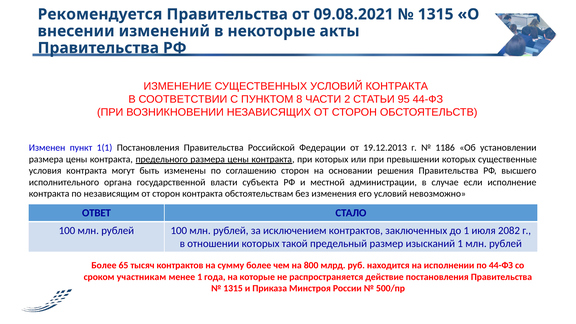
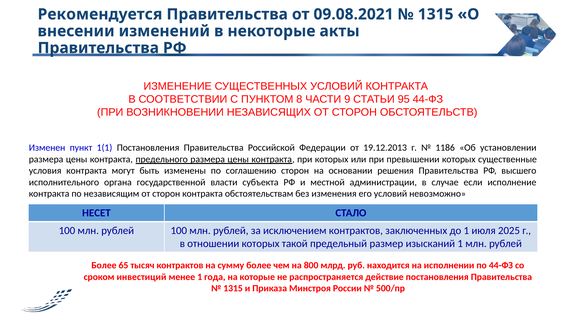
2: 2 -> 9 (347, 99)
ОТВЕТ: ОТВЕТ -> НЕСЕТ (96, 213)
2082: 2082 -> 2025 (509, 231)
участникам: участникам -> инвестиций (141, 277)
